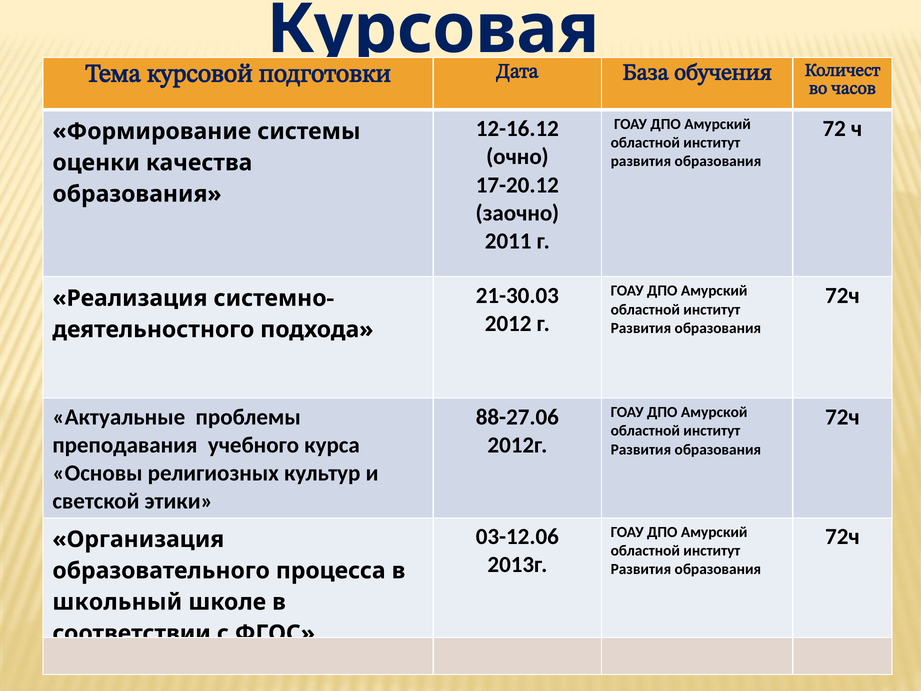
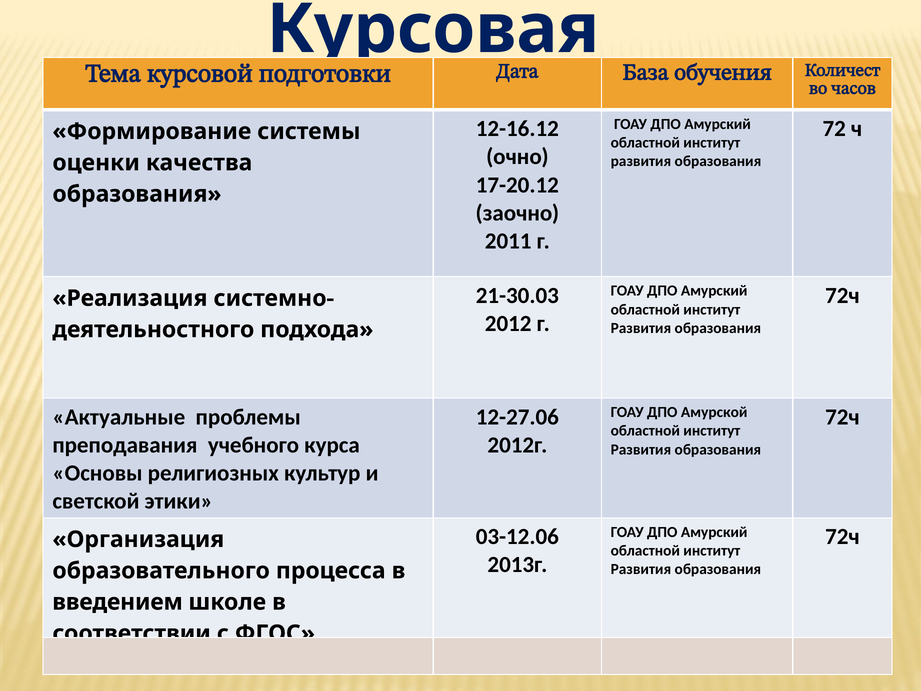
88-27.06: 88-27.06 -> 12-27.06 (517, 417)
школьный: школьный -> введением (117, 602)
